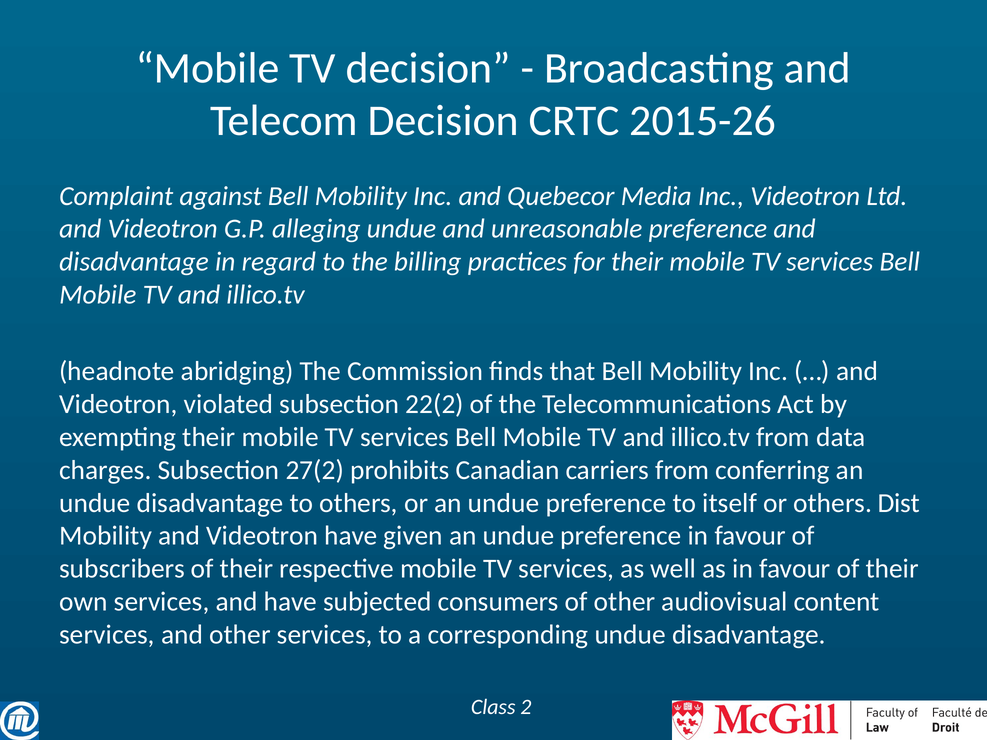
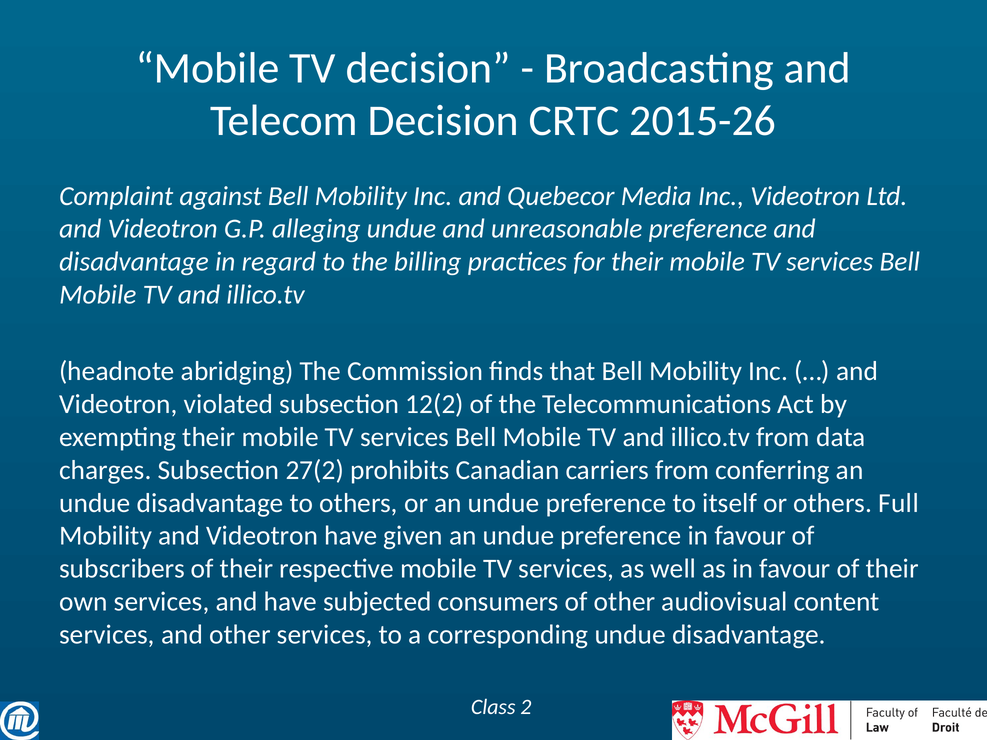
22(2: 22(2 -> 12(2 (435, 404)
Dist: Dist -> Full (899, 503)
